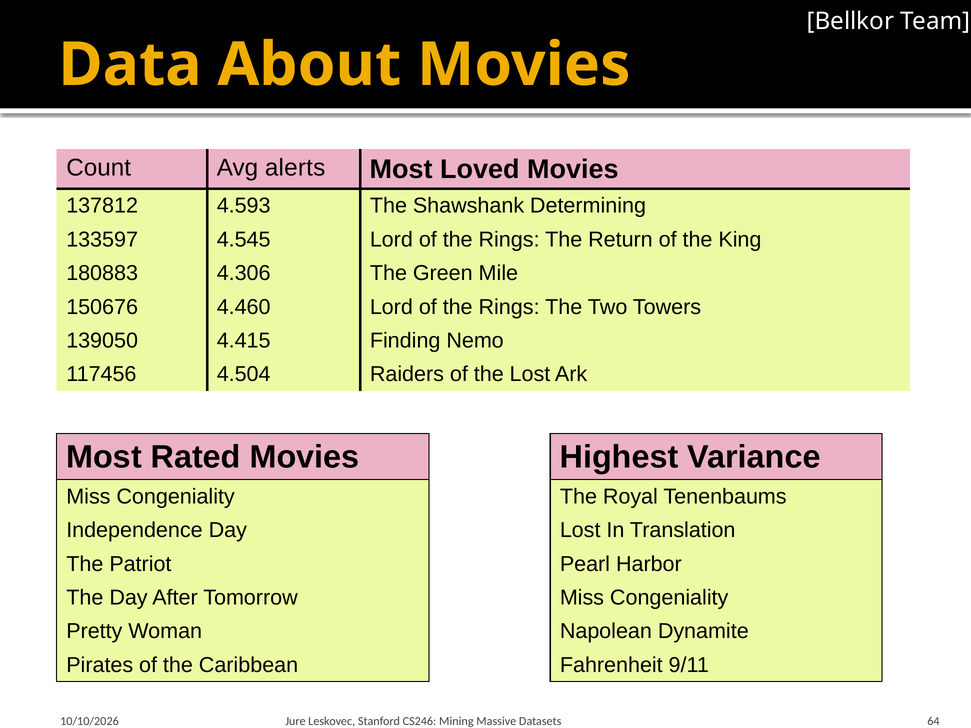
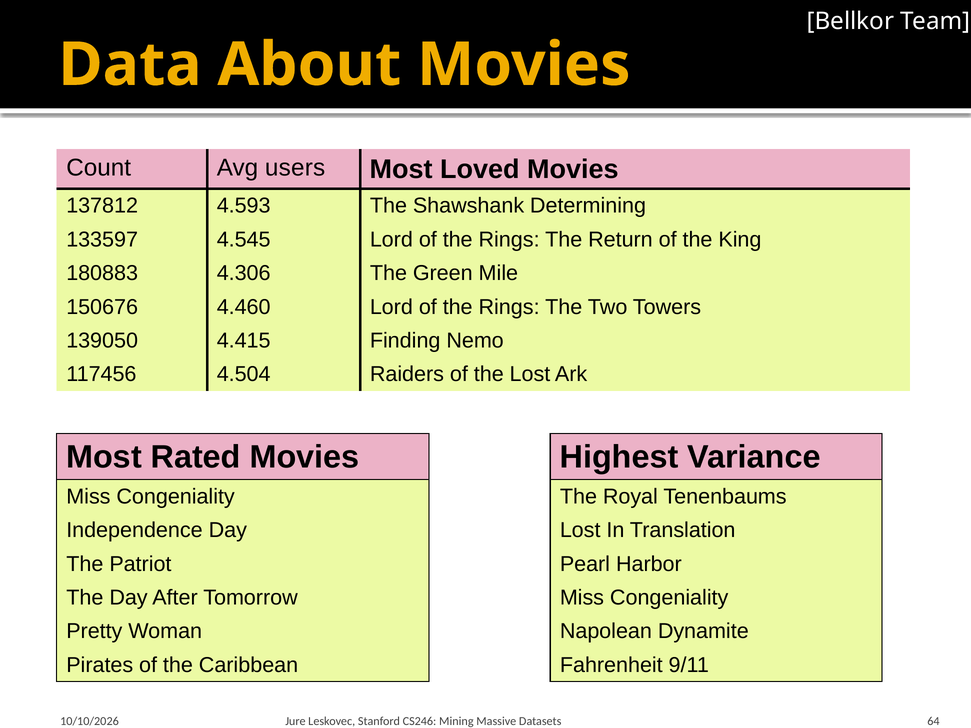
alerts: alerts -> users (295, 168)
